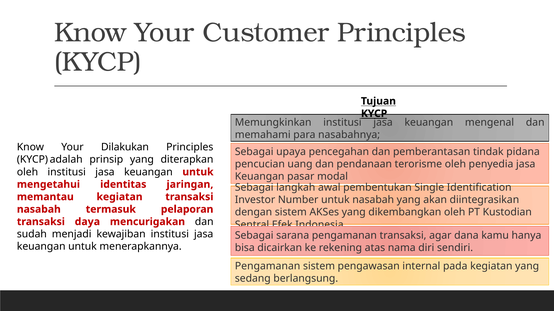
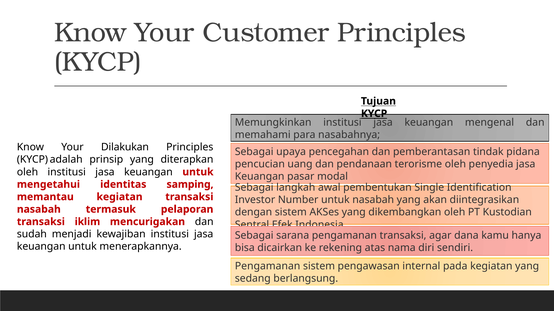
jaringan: jaringan -> samping (190, 185)
daya: daya -> iklim (87, 222)
